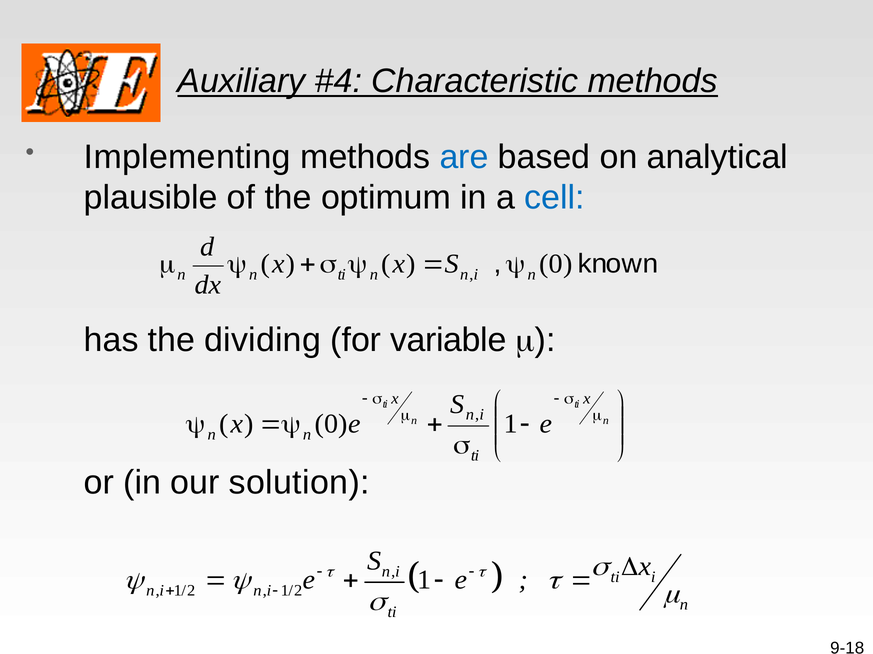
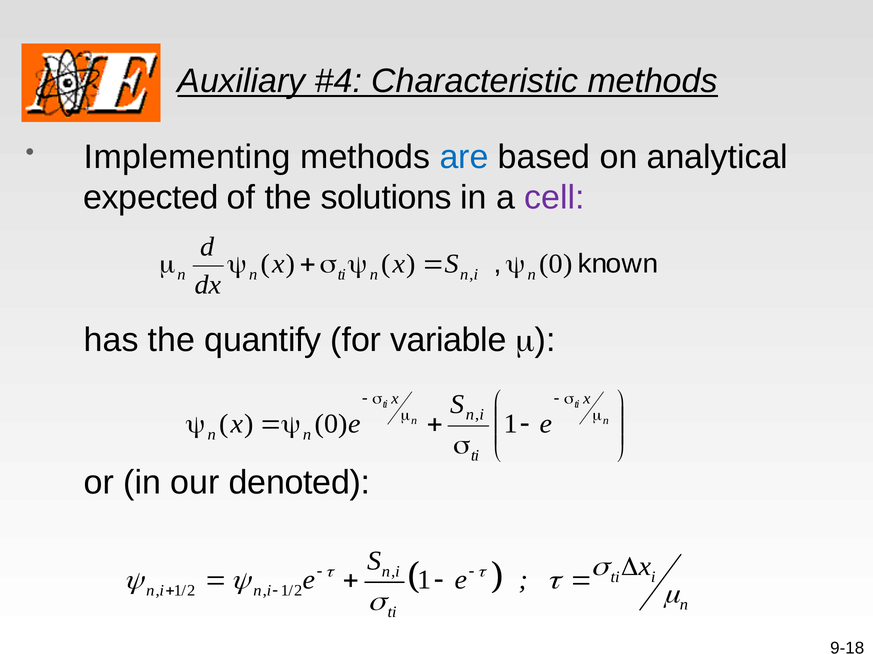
plausible: plausible -> expected (151, 198)
optimum: optimum -> solutions (386, 198)
cell colour: blue -> purple (554, 198)
dividing: dividing -> quantify (263, 341)
solution: solution -> denoted (300, 483)
